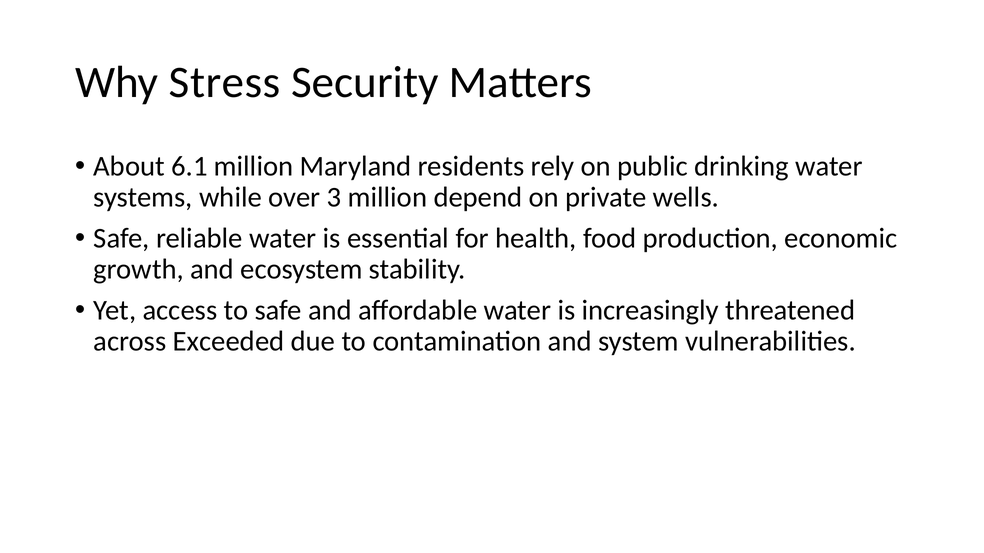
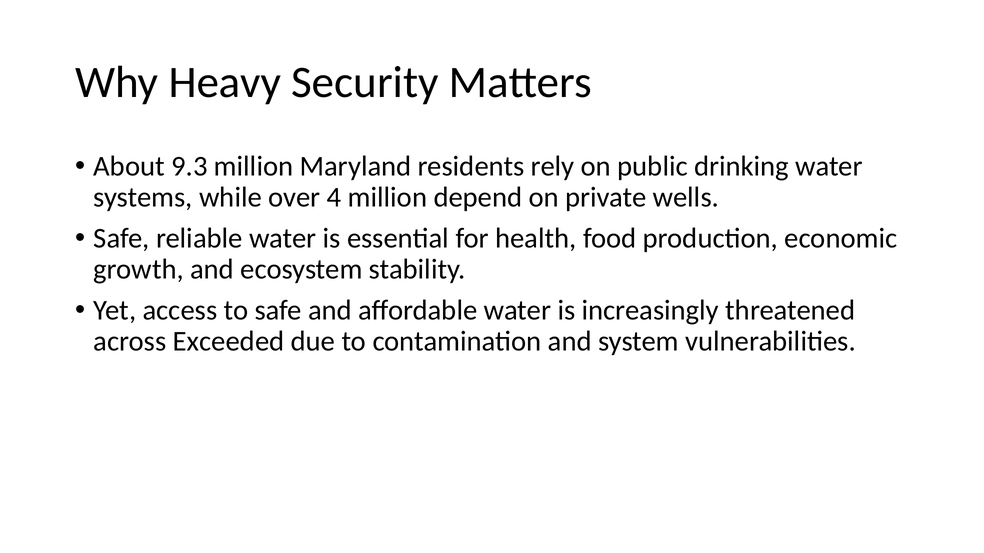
Stress: Stress -> Heavy (225, 83)
6.1: 6.1 -> 9.3 (189, 166)
3: 3 -> 4 (334, 197)
